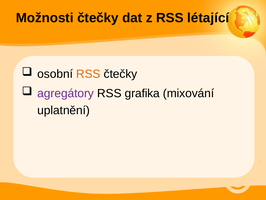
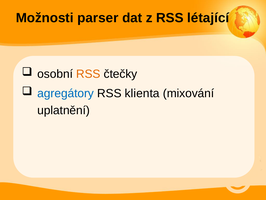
Možnosti čtečky: čtečky -> parser (98, 18)
agregátory colour: purple -> blue (66, 93)
grafika: grafika -> klienta (142, 93)
